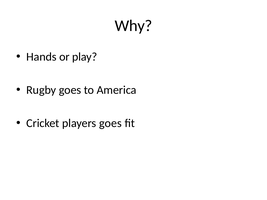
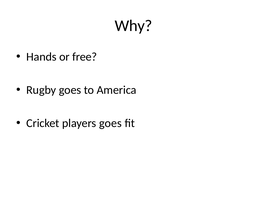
play: play -> free (85, 57)
